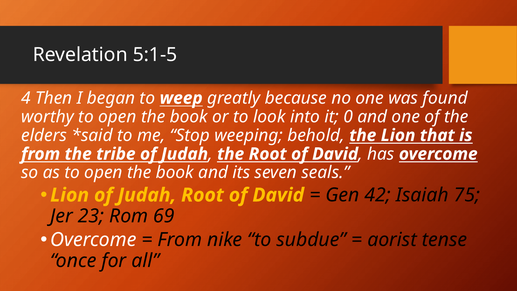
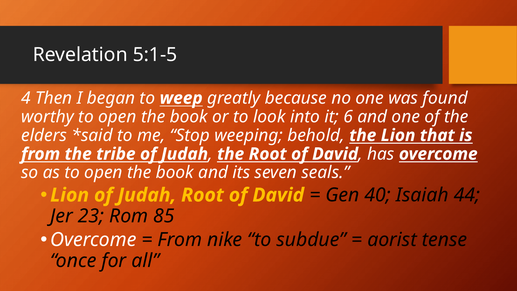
0: 0 -> 6 (348, 117)
42: 42 -> 40 (378, 195)
75: 75 -> 44 (467, 195)
69: 69 -> 85 (164, 216)
